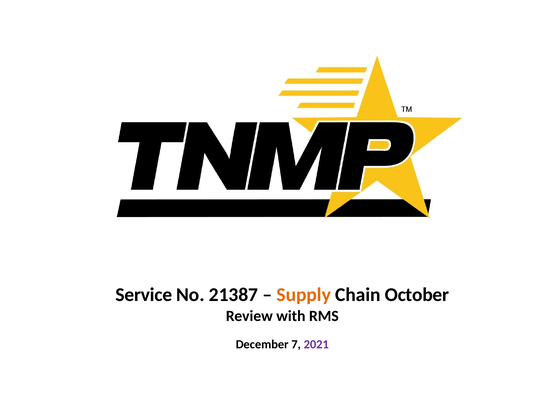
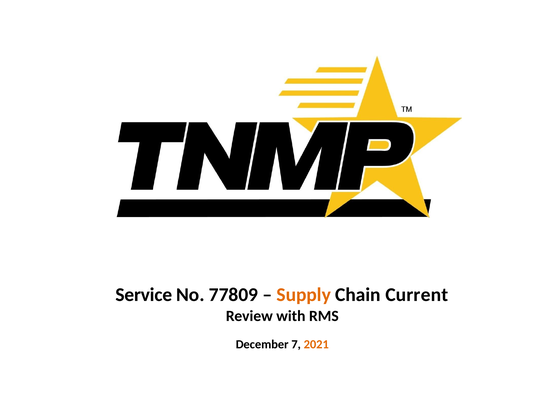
21387: 21387 -> 77809 (234, 295)
October: October -> Current (417, 295)
2021 colour: purple -> orange (316, 345)
